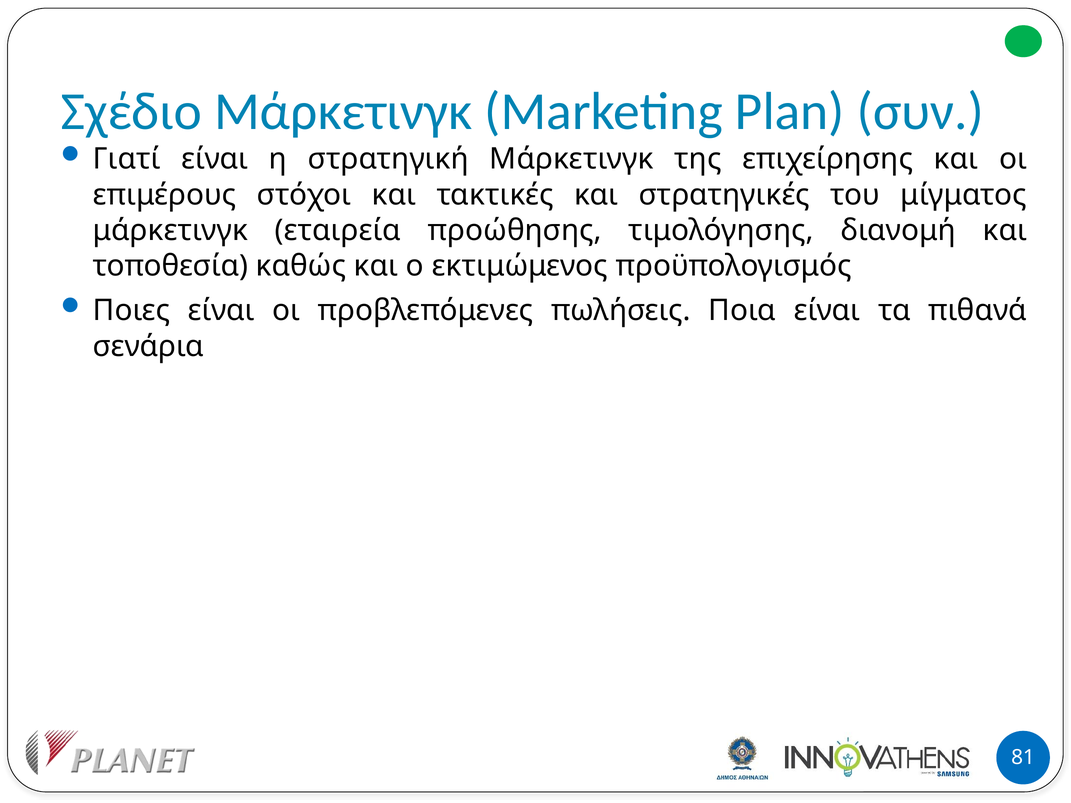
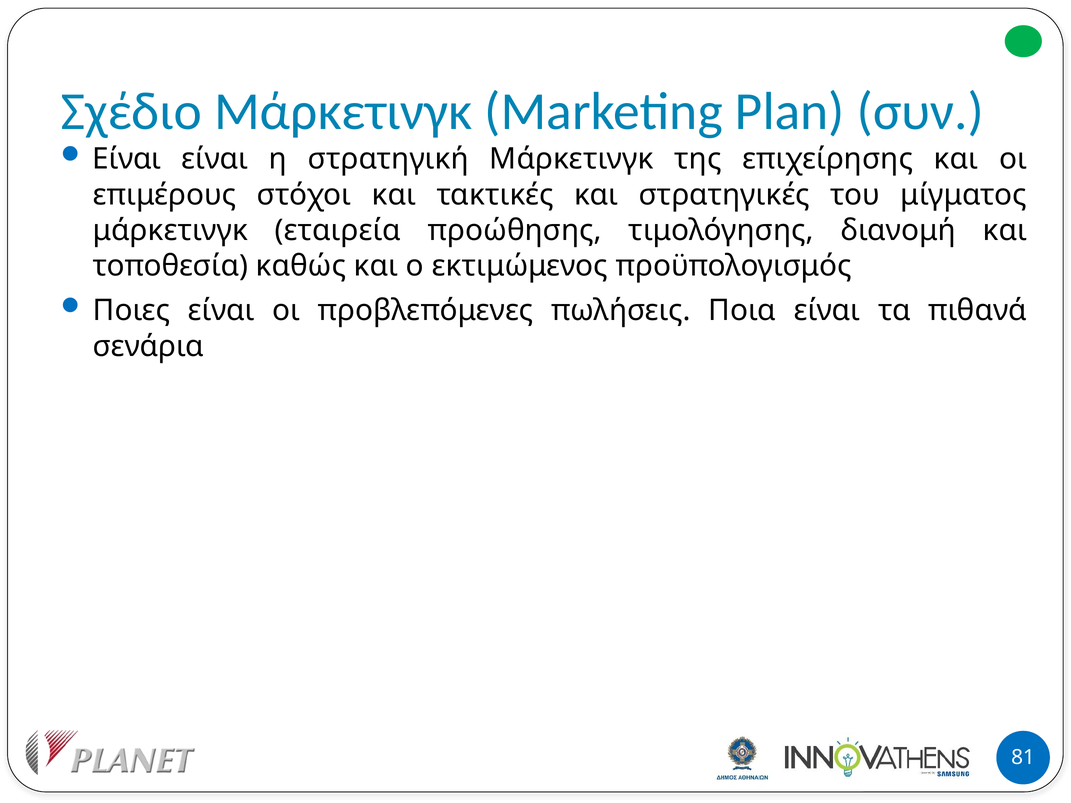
Γιατί: Γιατί -> Είναι (127, 159)
